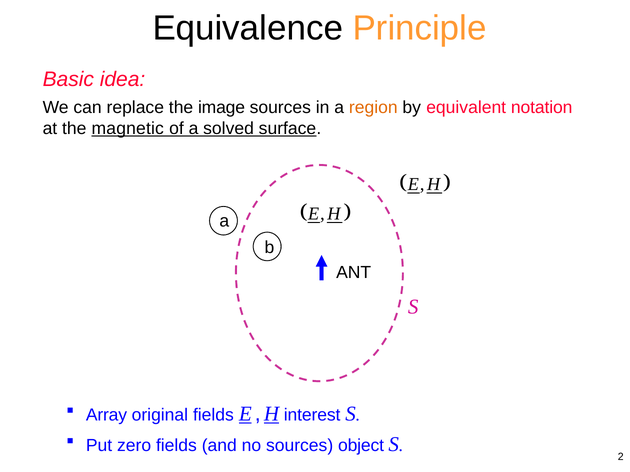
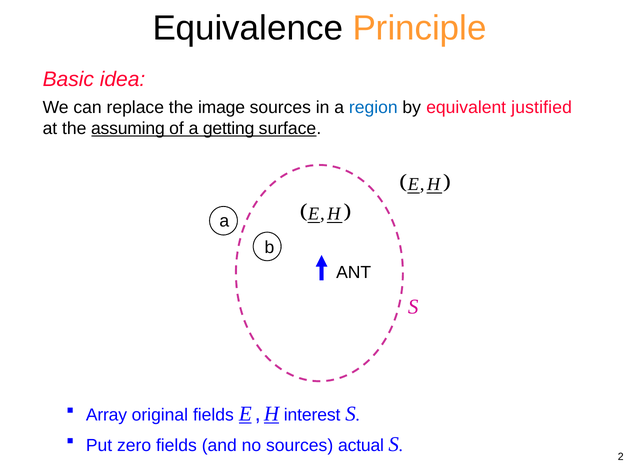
region colour: orange -> blue (373, 108)
notation: notation -> justified (542, 108)
magnetic: magnetic -> assuming (128, 129)
solved: solved -> getting (229, 129)
object: object -> actual (361, 446)
